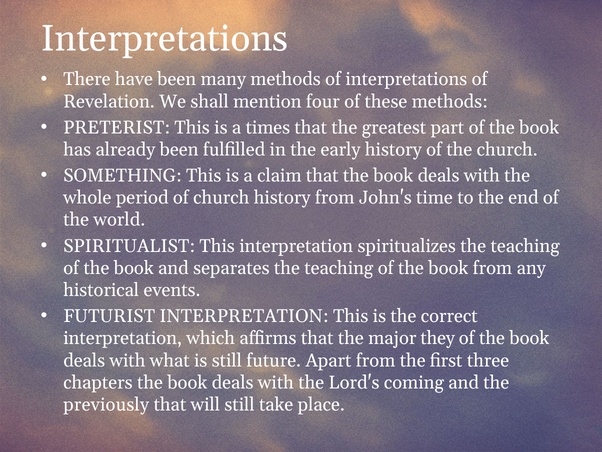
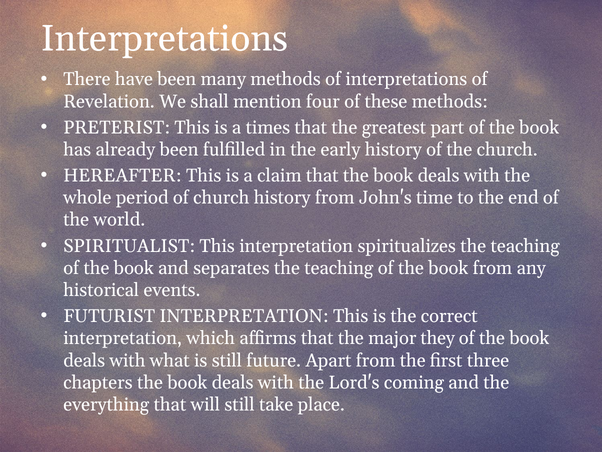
SOMETHING: SOMETHING -> HEREAFTER (122, 176)
previously: previously -> everything (106, 404)
